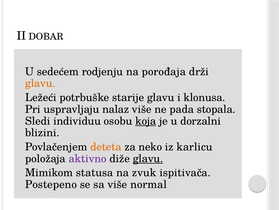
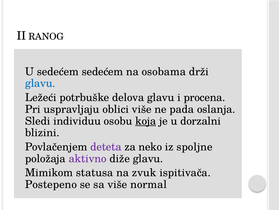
DOBAR: DOBAR -> RANOG (46, 36)
sedećem rodjenju: rodjenju -> sedećem (102, 71)
porođaja: porođaja -> osobama (164, 71)
glavu colour: orange -> blue (40, 83)
starije: starije -> delova (128, 97)
klonusa: klonusa -> procena (204, 97)
nalaz: nalaz -> oblici (116, 109)
stopala: stopala -> oslanja (216, 109)
deteta colour: orange -> purple (106, 146)
karlicu: karlicu -> spoljne (195, 146)
glavu underline: present -> none (148, 158)
